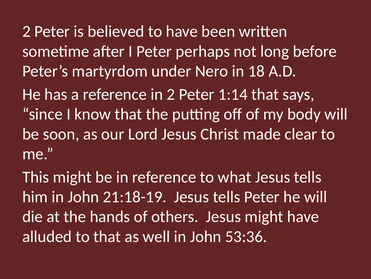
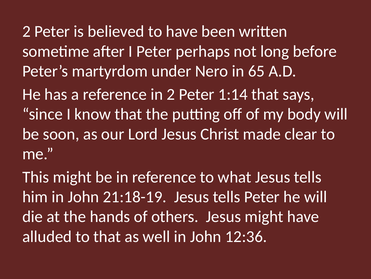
18: 18 -> 65 (256, 71)
53:36: 53:36 -> 12:36 (246, 236)
